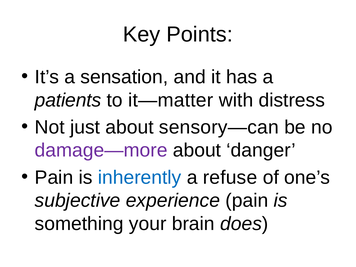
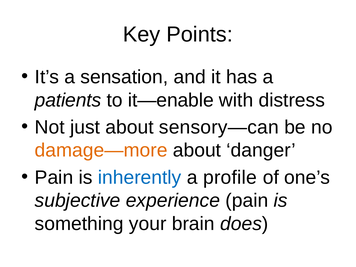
it—matter: it—matter -> it—enable (171, 100)
damage—more colour: purple -> orange (101, 150)
refuse: refuse -> profile (230, 177)
